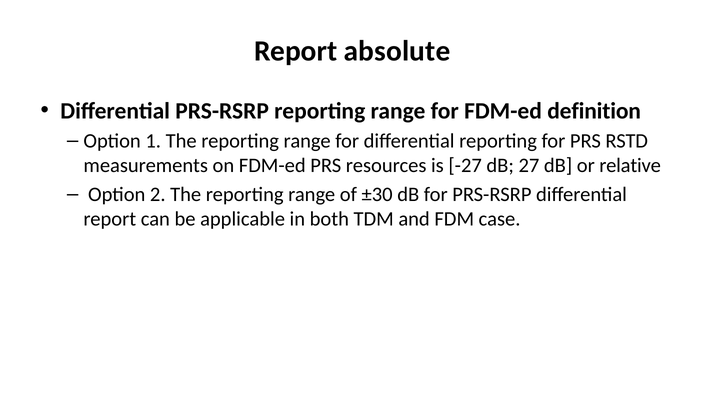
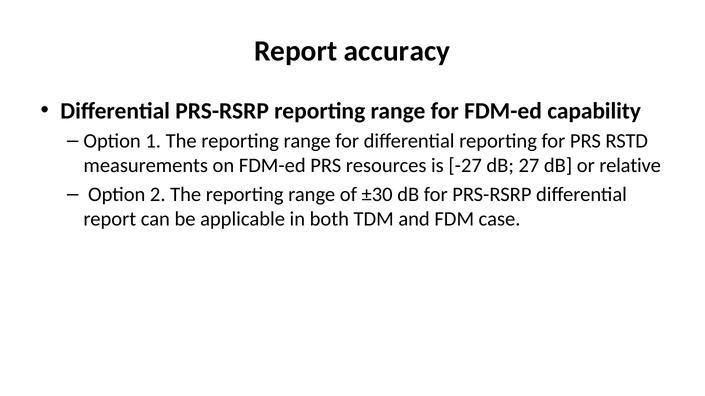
absolute: absolute -> accuracy (397, 51)
definition: definition -> capability (594, 111)
